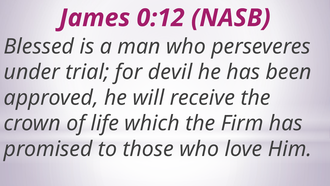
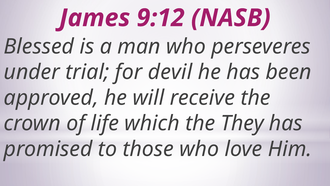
0:12: 0:12 -> 9:12 (161, 18)
Firm: Firm -> They (242, 123)
